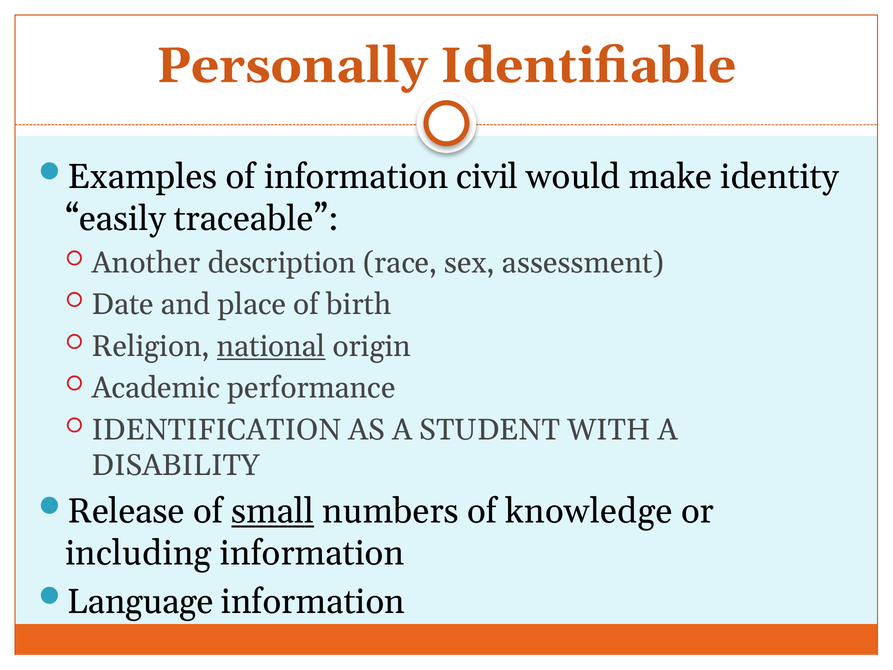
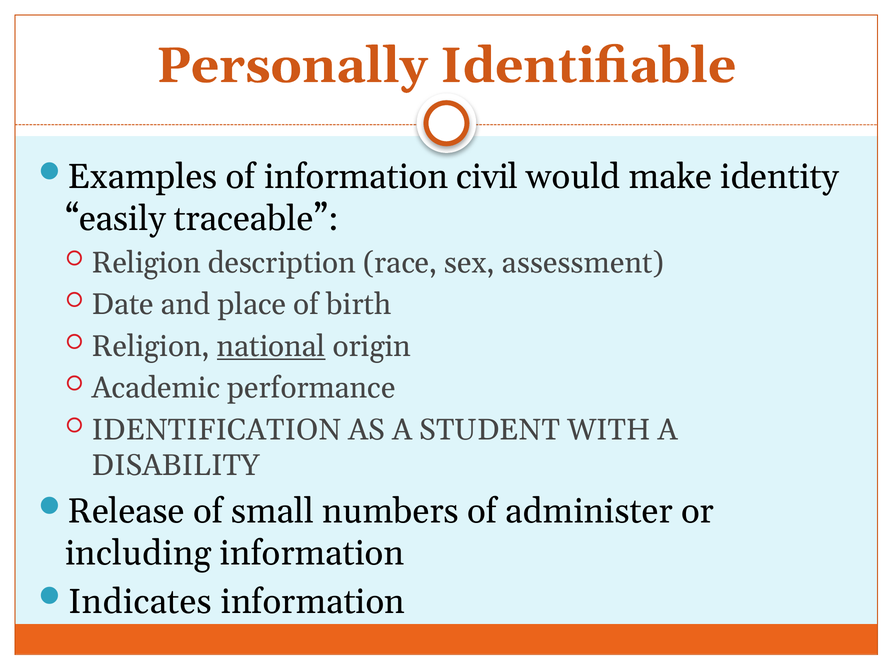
Another: Another -> Religion (146, 263)
small underline: present -> none (273, 511)
knowledge: knowledge -> administer (589, 511)
Language: Language -> Indicates (140, 602)
